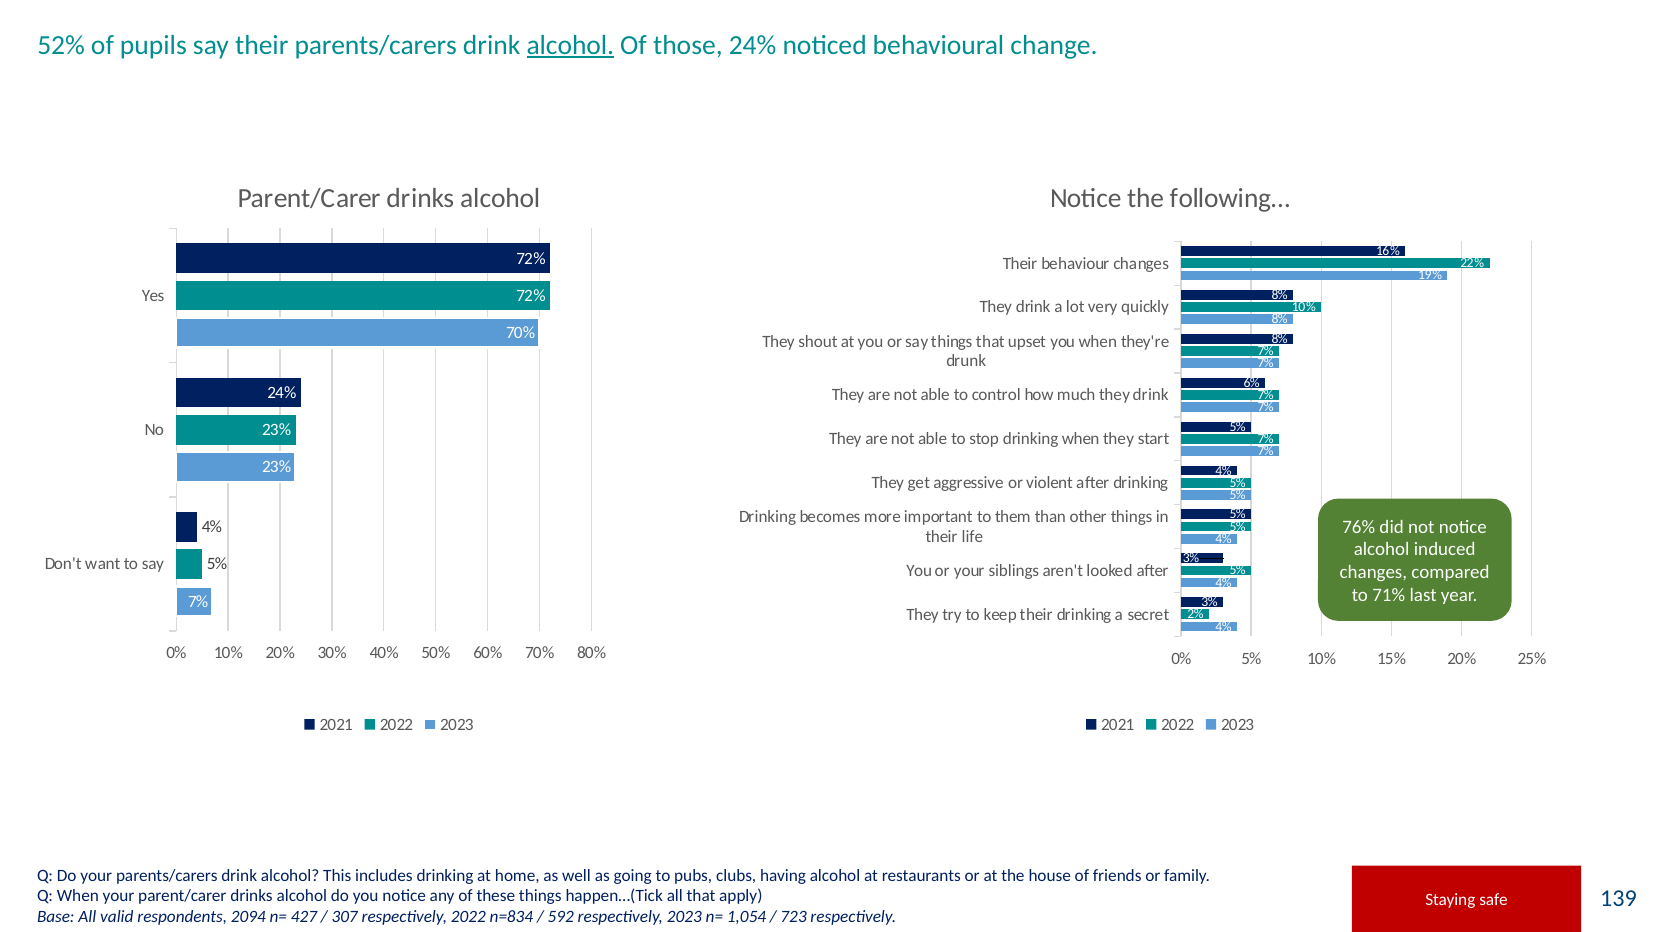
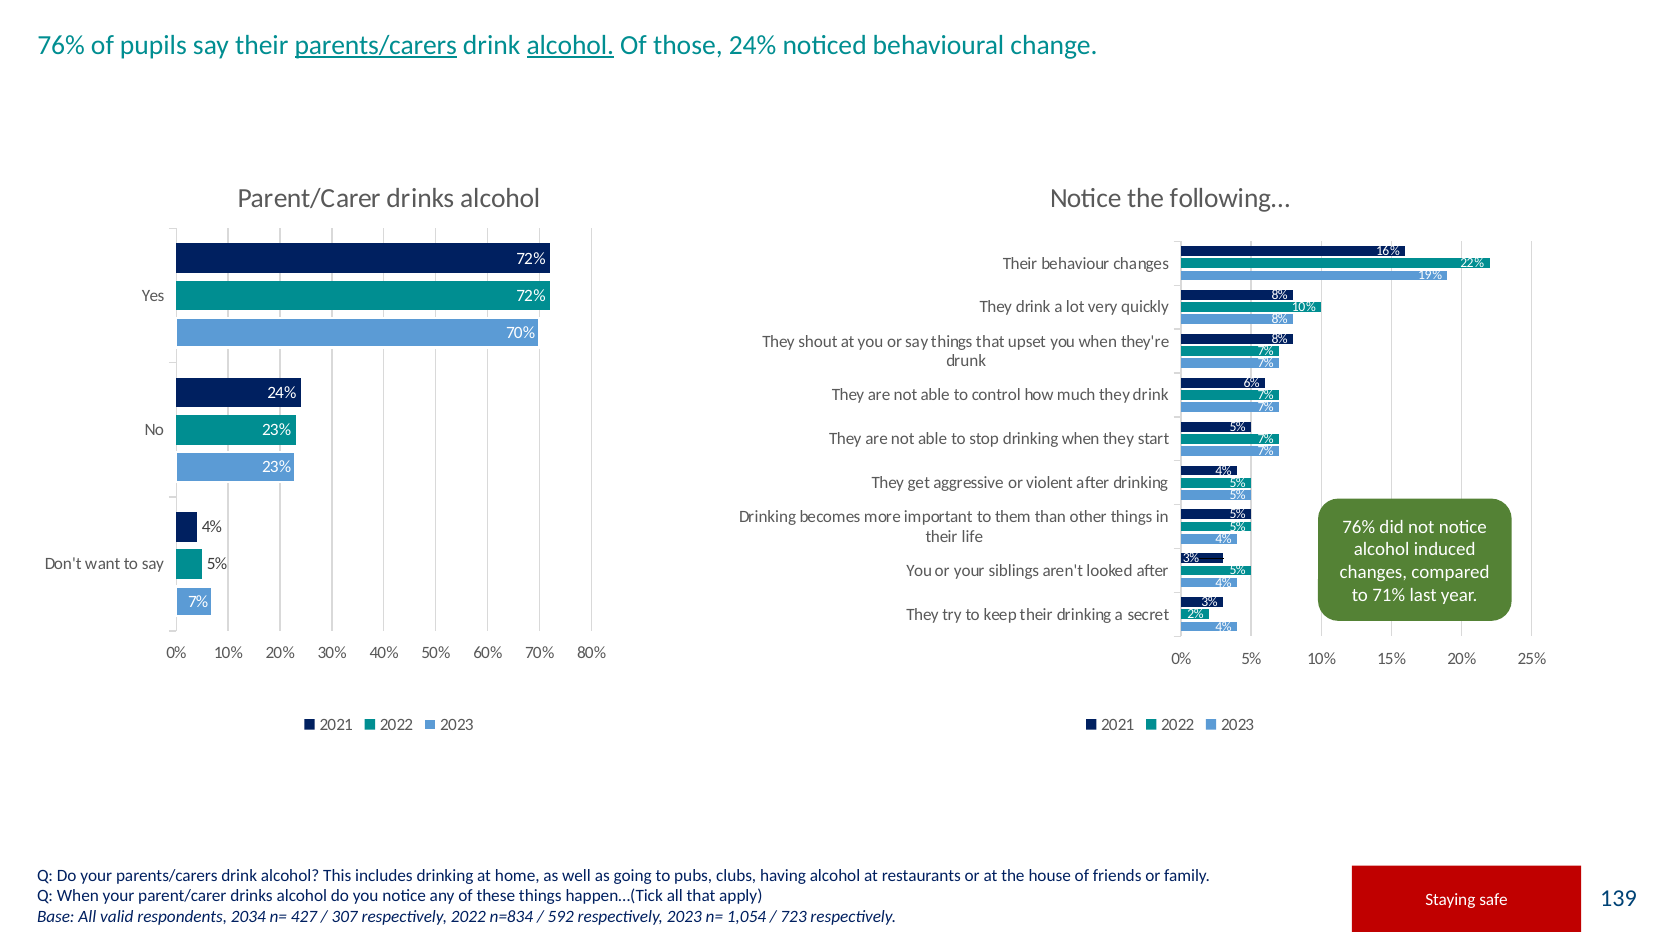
52%: 52% -> 76% (61, 45)
parents/carers underline: none -> present (376, 45)
2094: 2094 -> 2034 (248, 917)
